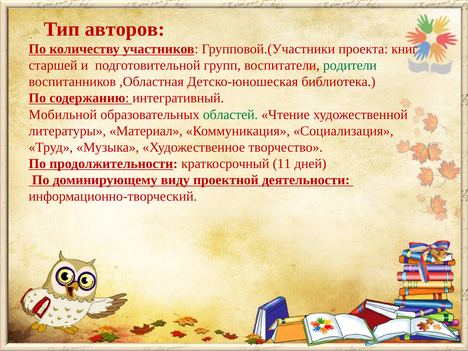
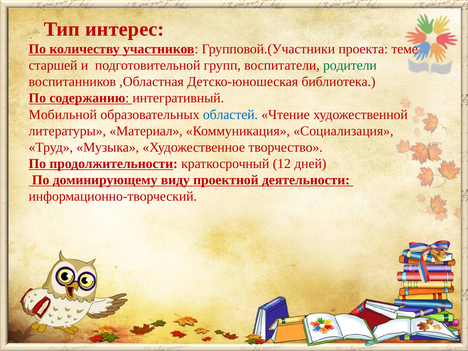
авторов: авторов -> интерес (125, 29)
книг: книг -> теме (405, 49)
областей colour: green -> blue (230, 115)
11: 11 -> 12 (282, 164)
